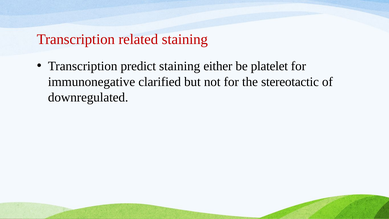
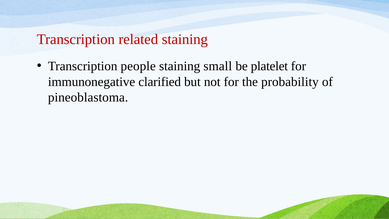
predict: predict -> people (138, 66)
either: either -> small (218, 66)
stereotactic: stereotactic -> probability (290, 82)
downregulated: downregulated -> pineoblastoma (88, 97)
